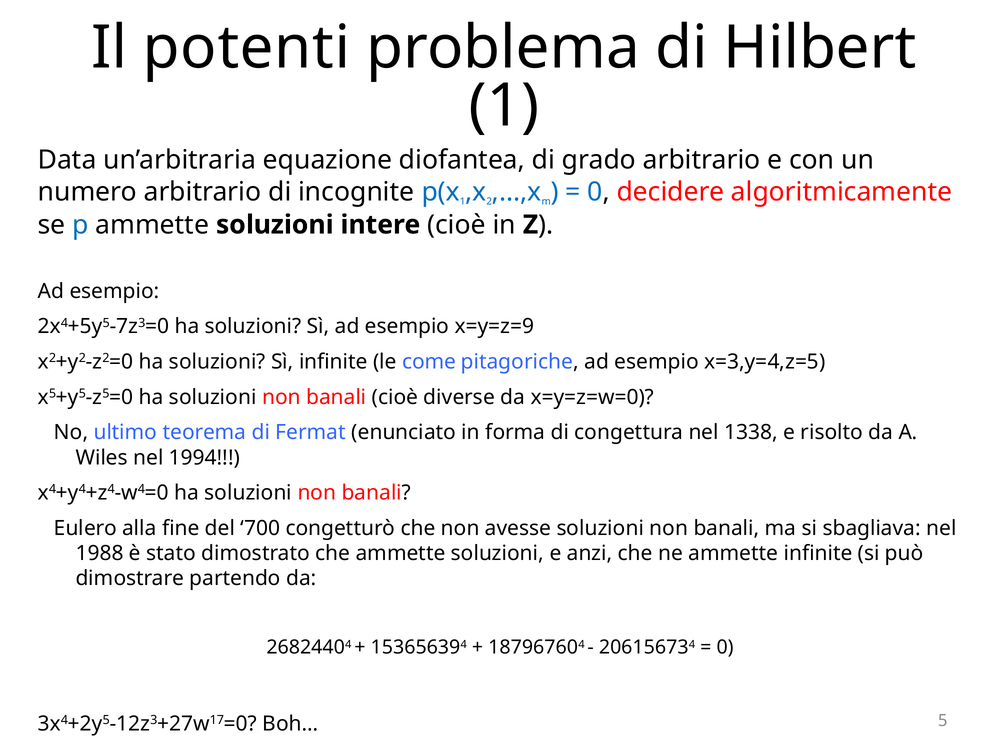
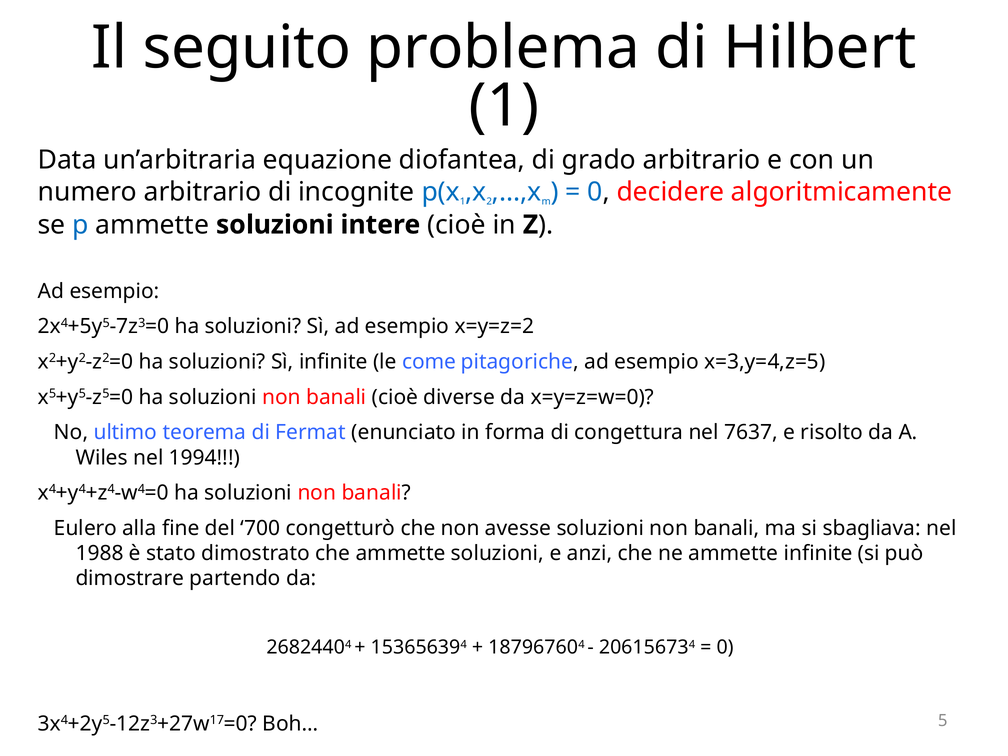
potenti: potenti -> seguito (247, 48)
x=y=z=9: x=y=z=9 -> x=y=z=2 (494, 327)
1338: 1338 -> 7637 (751, 432)
